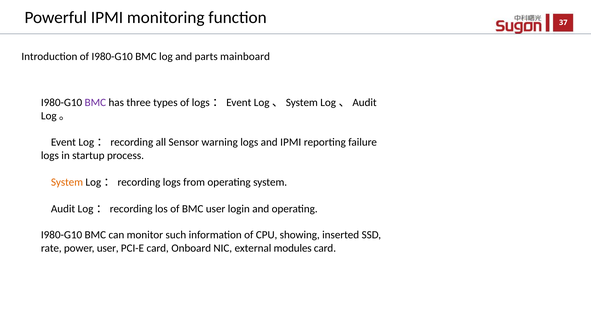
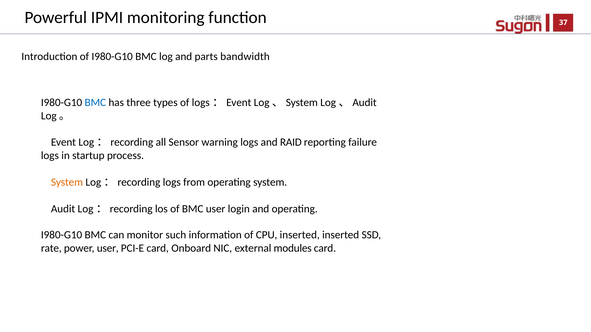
mainboard: mainboard -> bandwidth (245, 57)
BMC colour: purple -> blue (95, 103)
and IPMI: IPMI -> RAID (291, 142)
CPU showing: showing -> inserted (300, 235)
